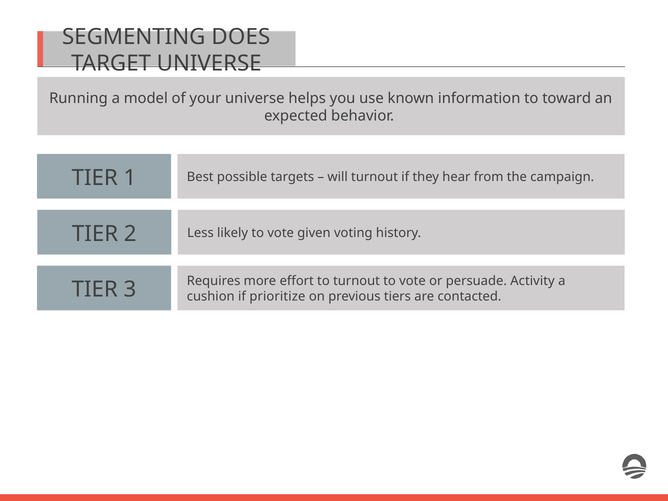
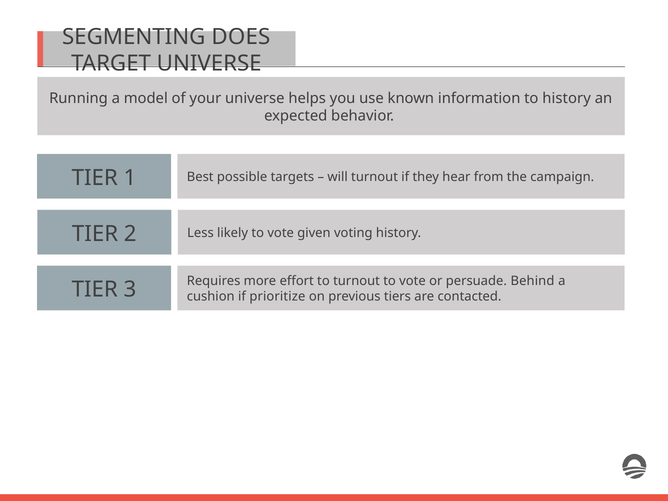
to toward: toward -> history (567, 98)
Activity: Activity -> Behind (532, 281)
